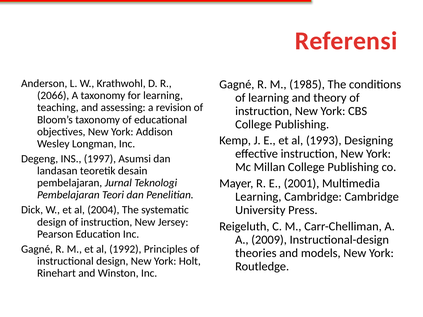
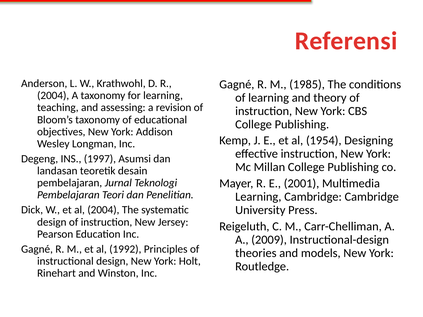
2066: 2066 -> 2004 (53, 96)
1993: 1993 -> 1954 (324, 141)
